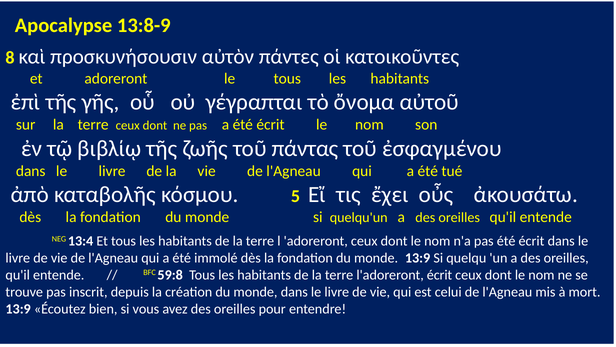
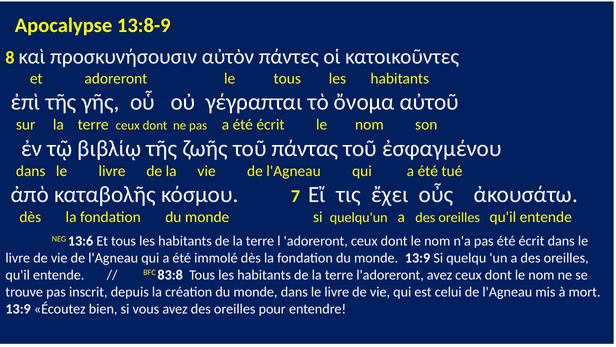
5: 5 -> 7 (295, 197)
13:4: 13:4 -> 13:6 (81, 241)
59:8: 59:8 -> 83:8 (170, 275)
l'adoreront écrit: écrit -> avez (440, 275)
